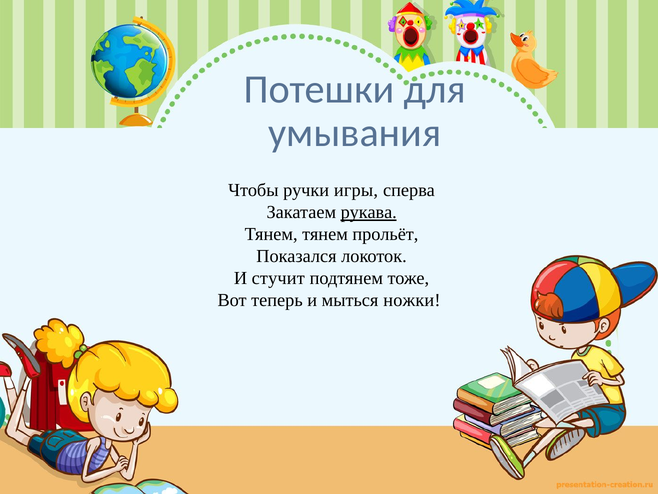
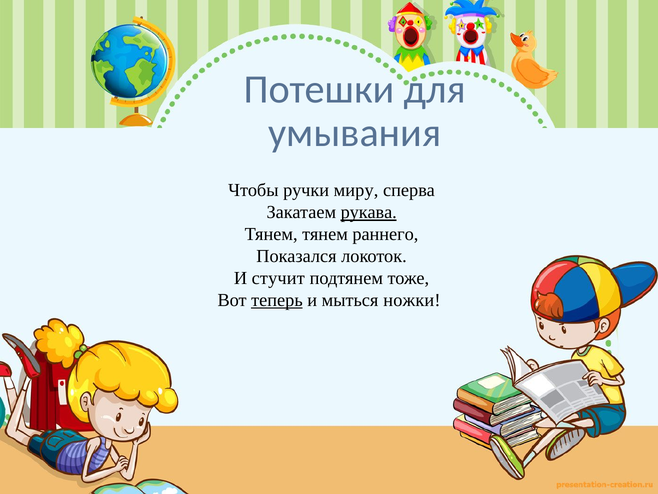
игры: игры -> миру (356, 190)
прольёт: прольёт -> раннего (385, 234)
теперь underline: none -> present (277, 300)
